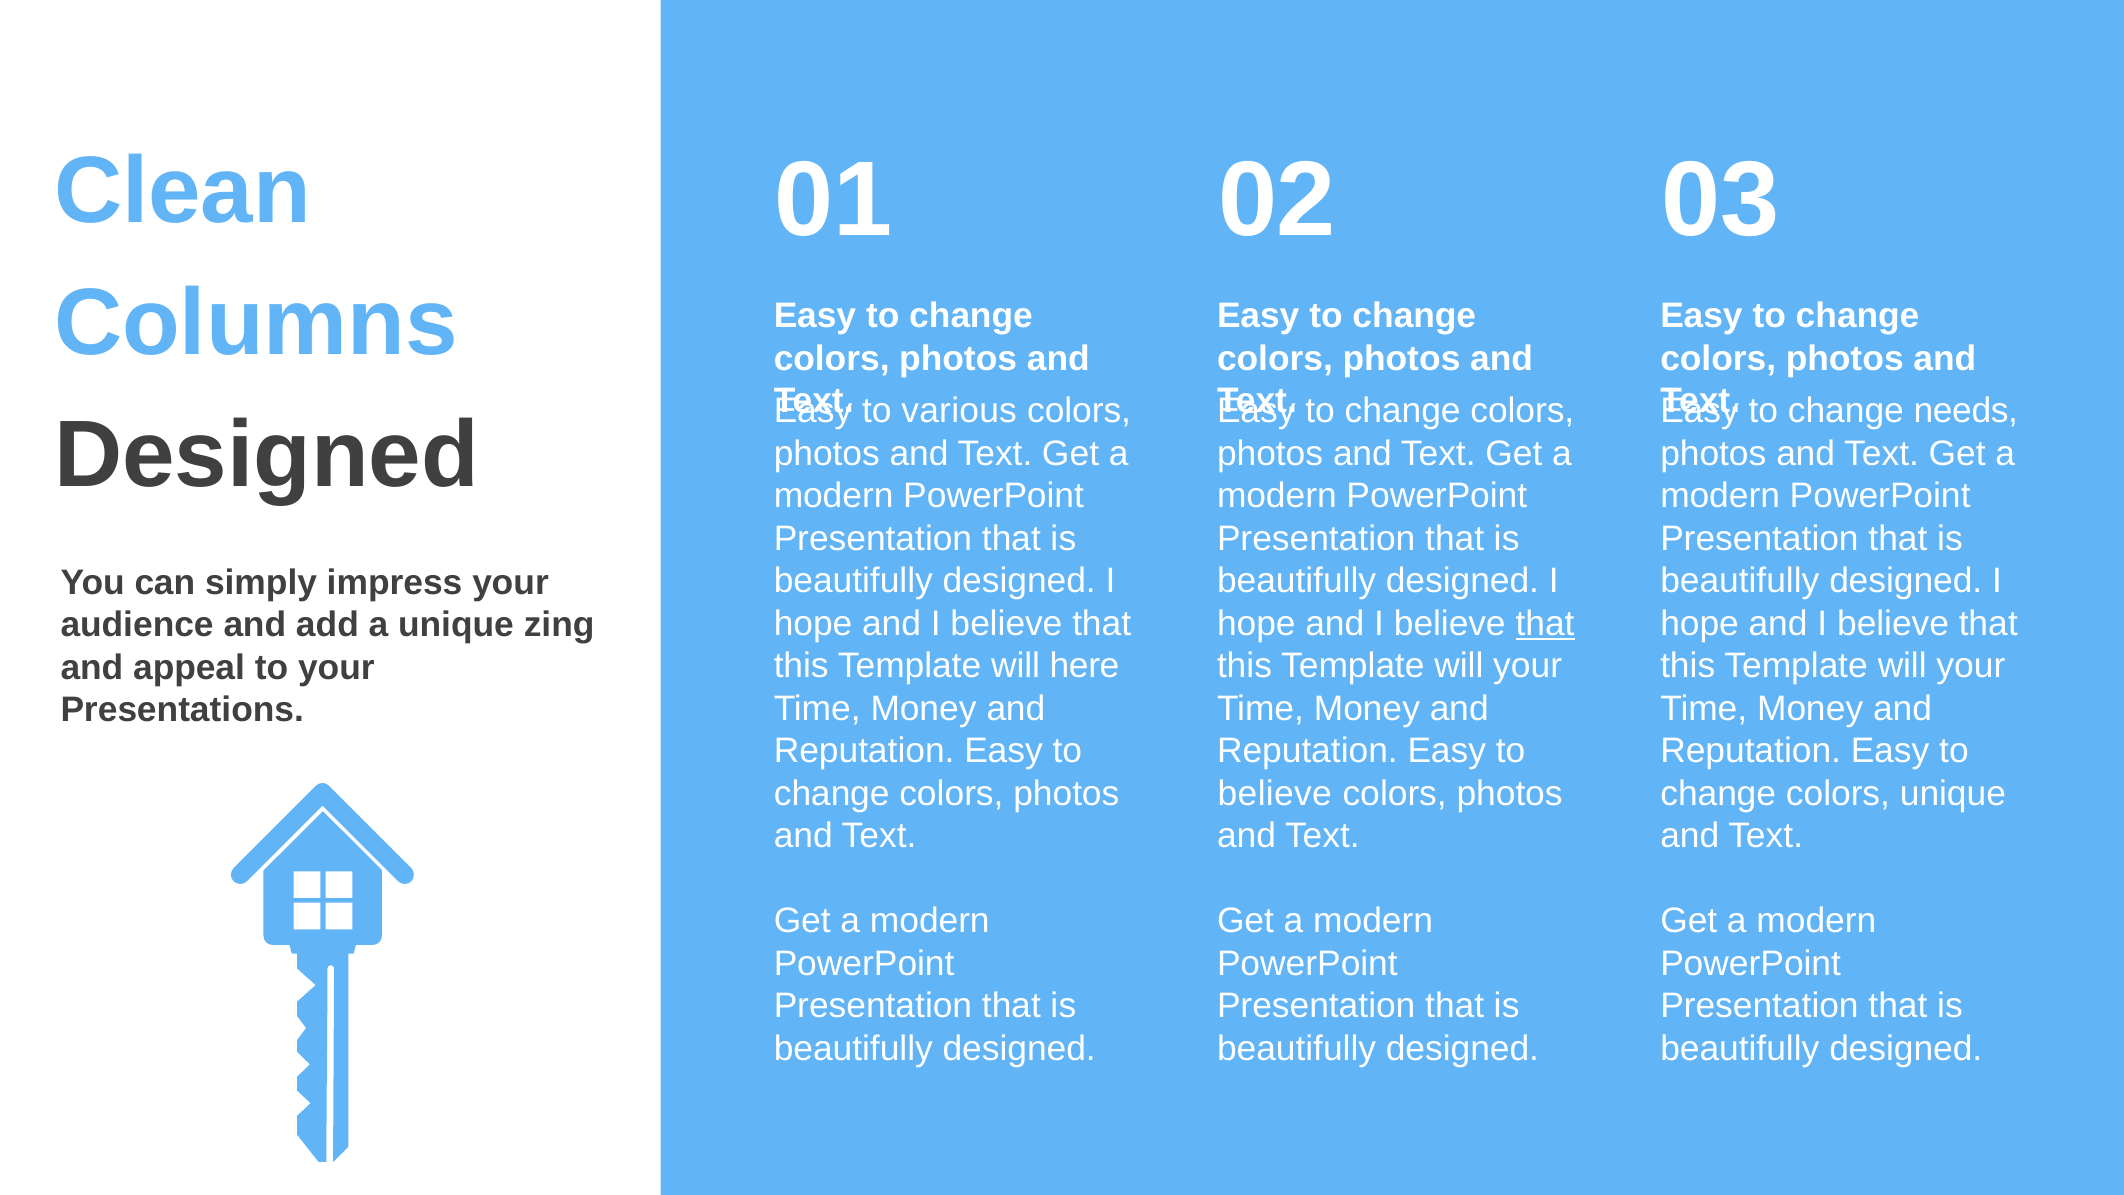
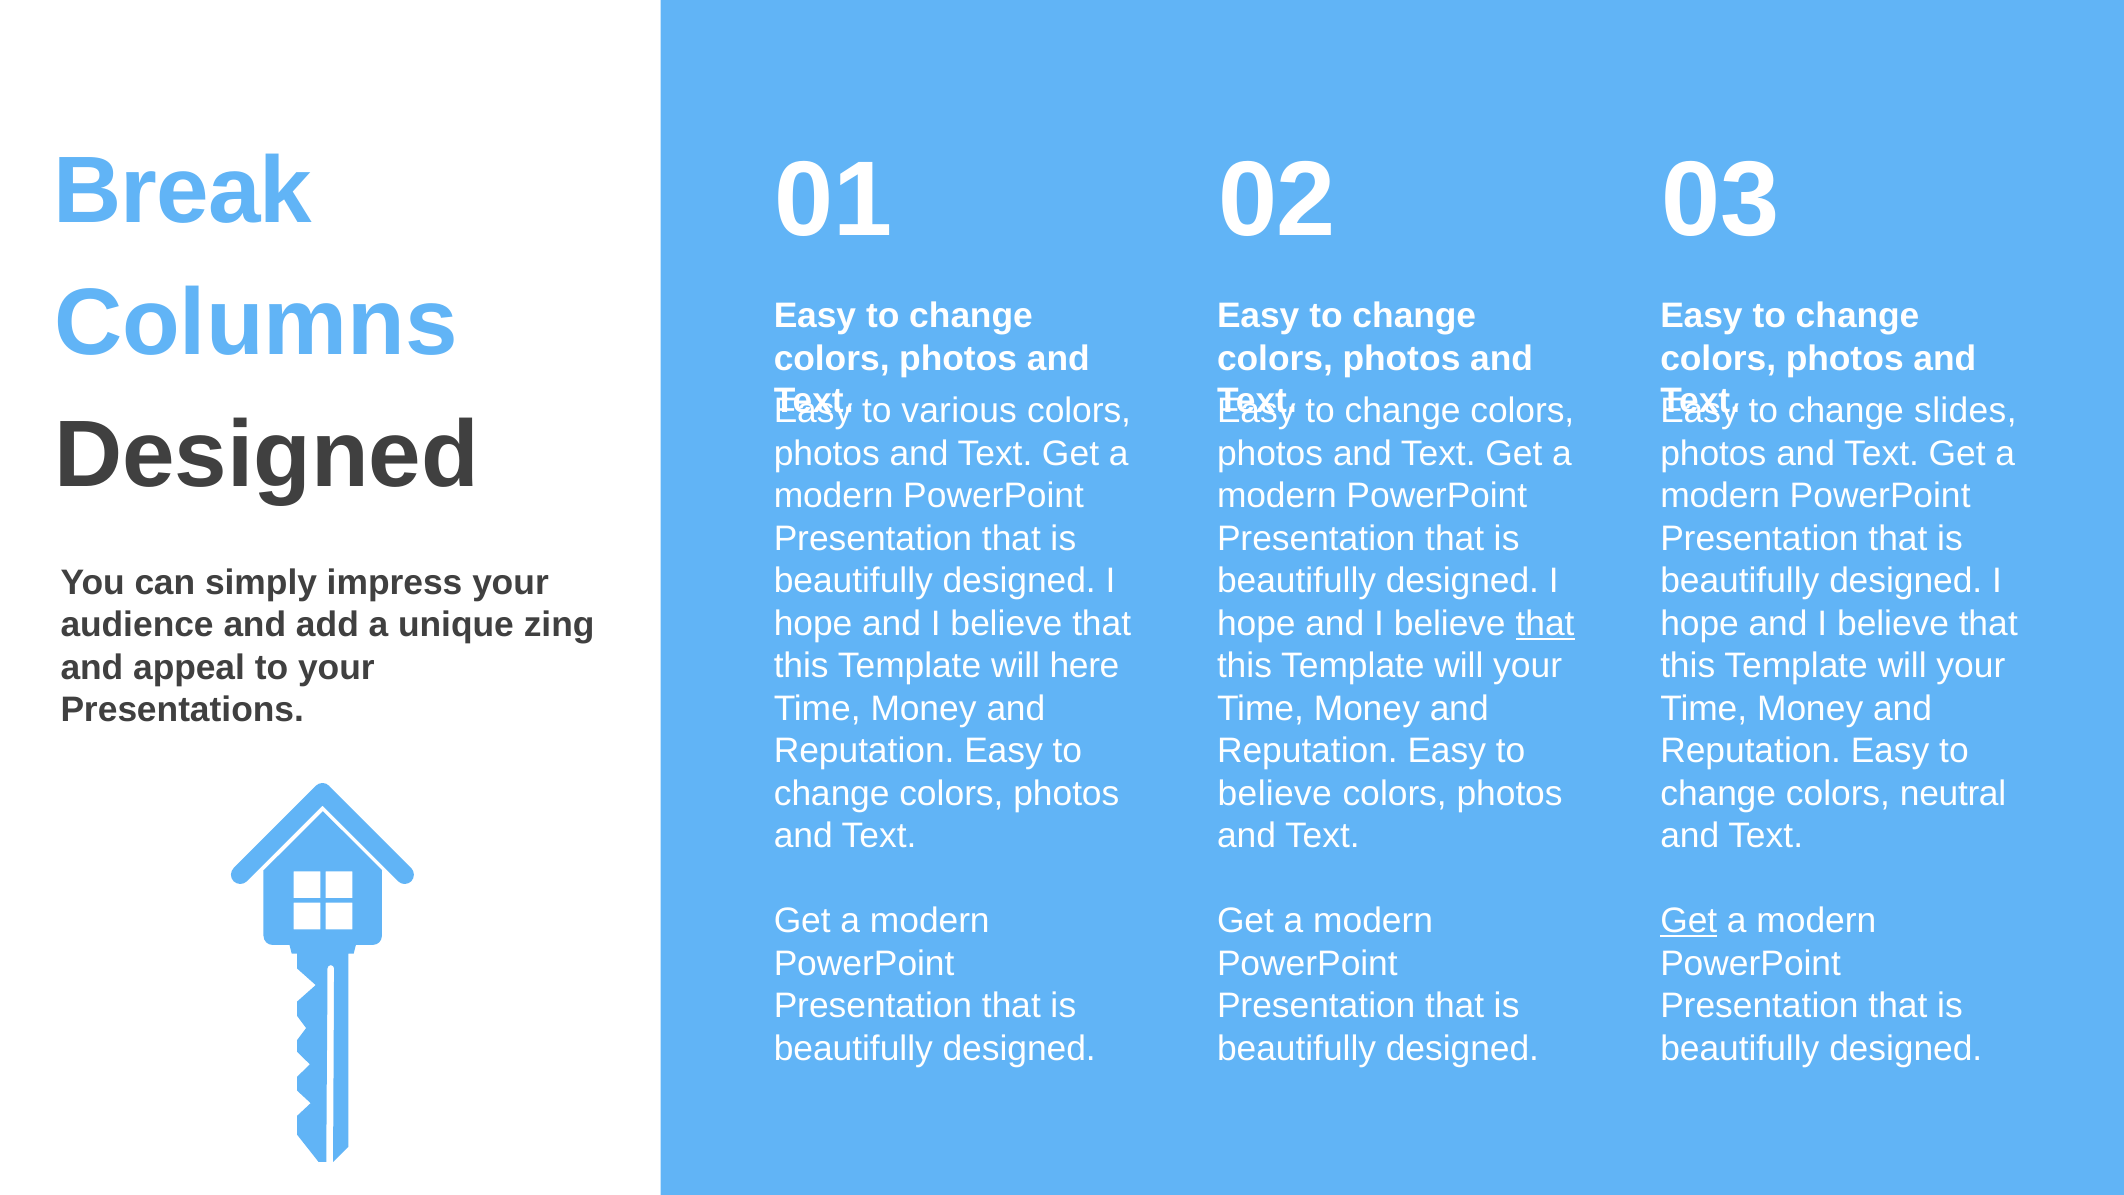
Clean: Clean -> Break (183, 191)
needs: needs -> slides (1965, 411)
colors unique: unique -> neutral (1953, 793)
Get underline: none -> present (1689, 921)
